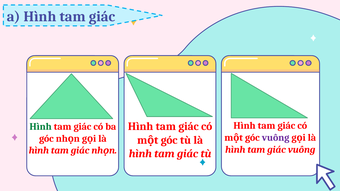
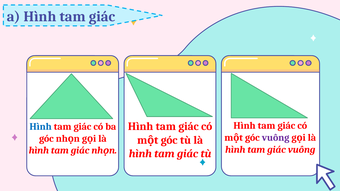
Hình colour: green -> blue (41, 127)
